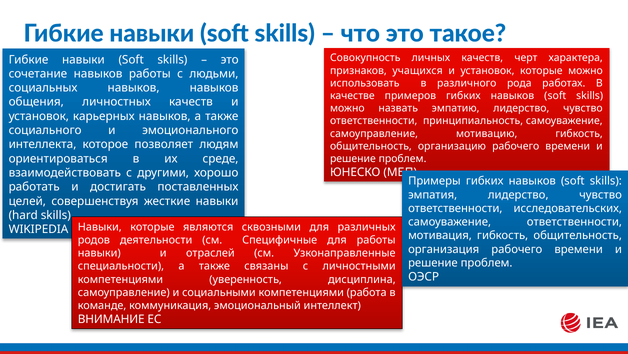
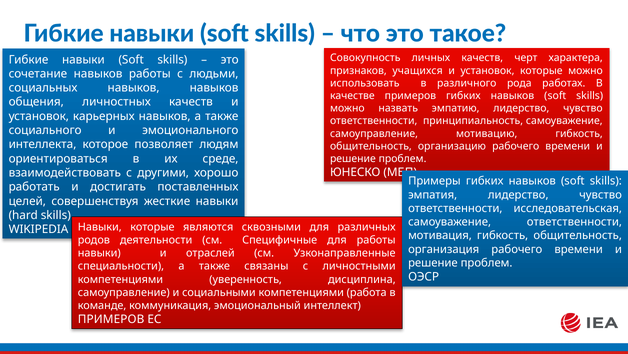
исследовательских: исследовательских -> исследовательская (568, 208)
ВНИМАНИЕ: ВНИМАНИЕ -> ПРИМЕРОВ (111, 319)
